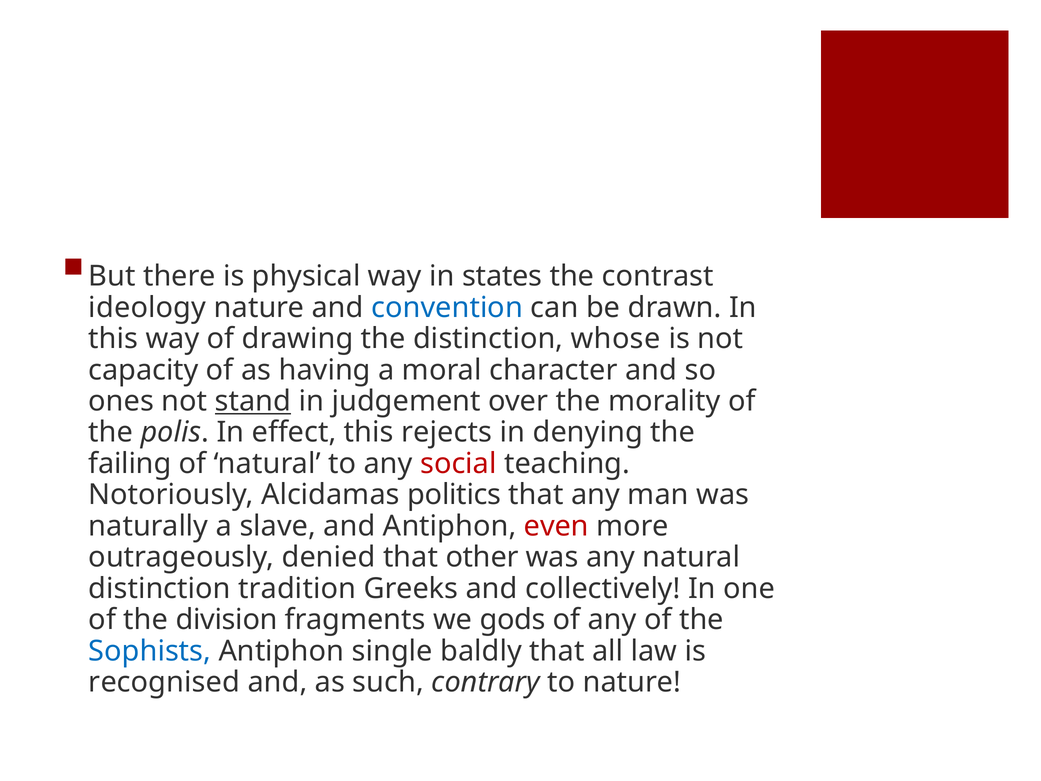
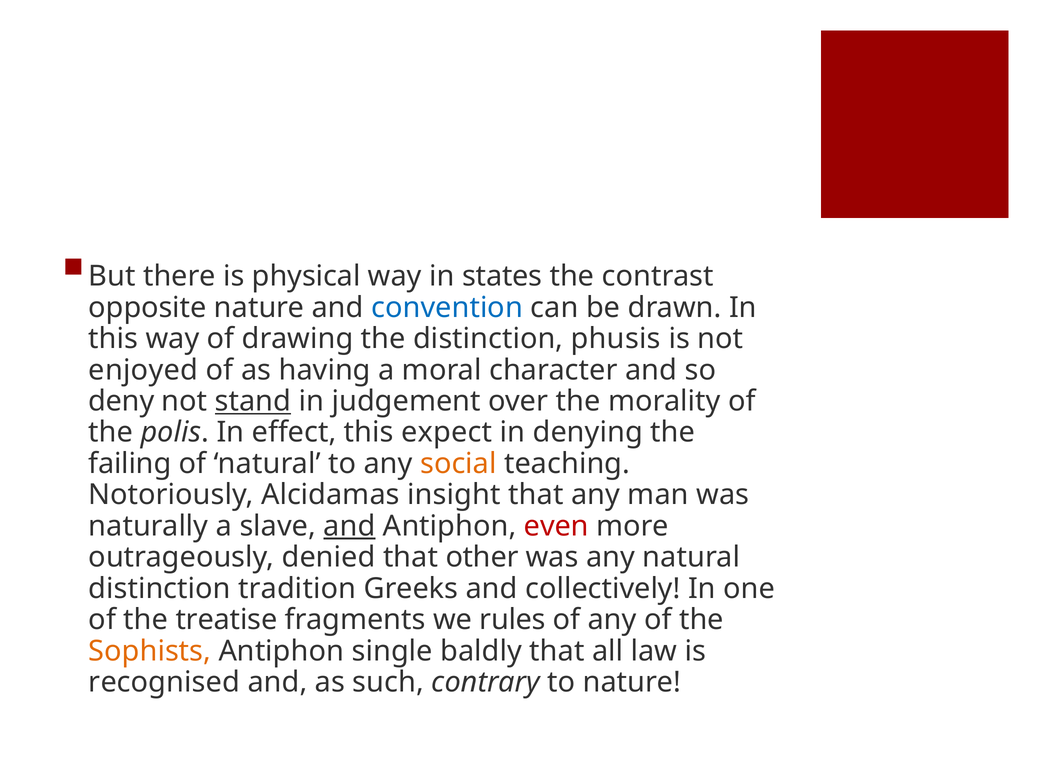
ideology: ideology -> opposite (147, 307)
whose: whose -> phusis (616, 339)
capacity: capacity -> enjoyed (143, 370)
ones: ones -> deny (121, 401)
rejects: rejects -> expect (447, 432)
social colour: red -> orange (458, 464)
politics: politics -> insight (454, 495)
and underline: none -> present (349, 526)
division: division -> treatise (227, 620)
gods: gods -> rules (513, 620)
Sophists colour: blue -> orange (150, 651)
